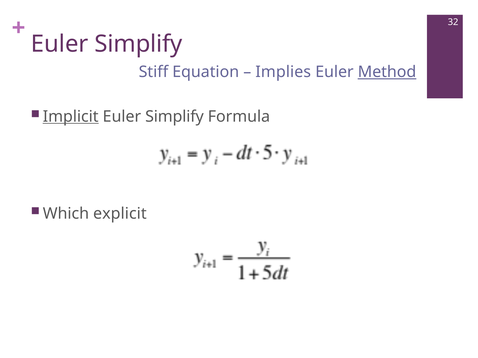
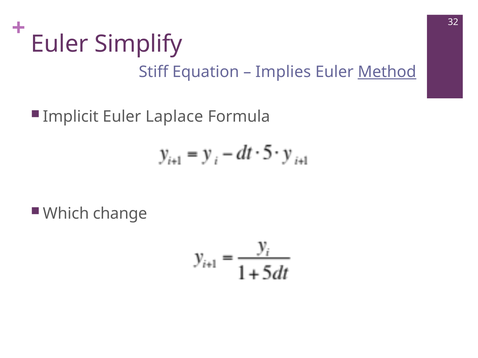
Implicit underline: present -> none (71, 117)
Simplify: Simplify -> Laplace (174, 117)
explicit: explicit -> change (120, 214)
